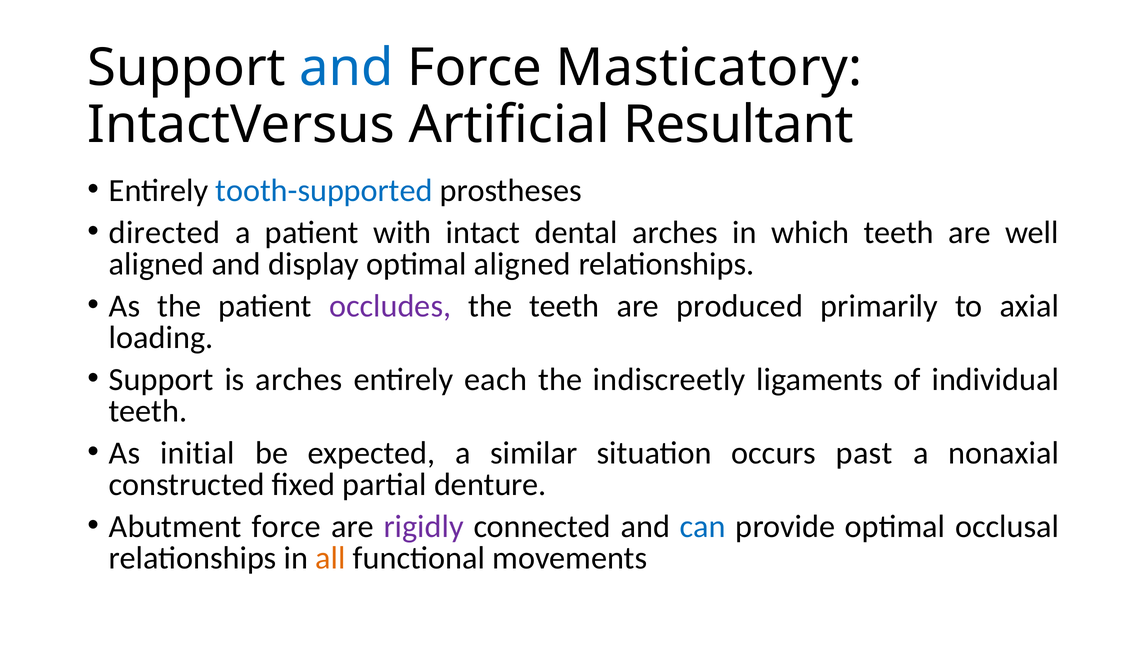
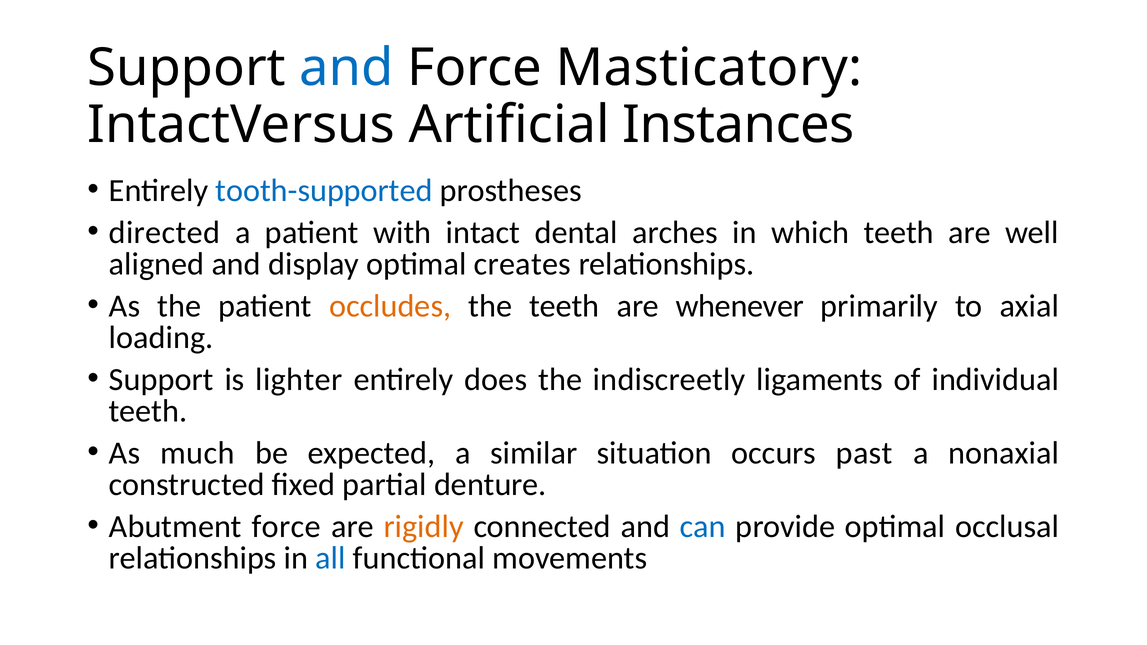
Resultant: Resultant -> Instances (739, 125)
optimal aligned: aligned -> creates (522, 264)
occludes colour: purple -> orange (390, 306)
produced: produced -> whenever (740, 306)
is arches: arches -> lighter (299, 380)
each: each -> does (496, 380)
initial: initial -> much (198, 453)
rigidly colour: purple -> orange (424, 527)
all colour: orange -> blue (331, 558)
